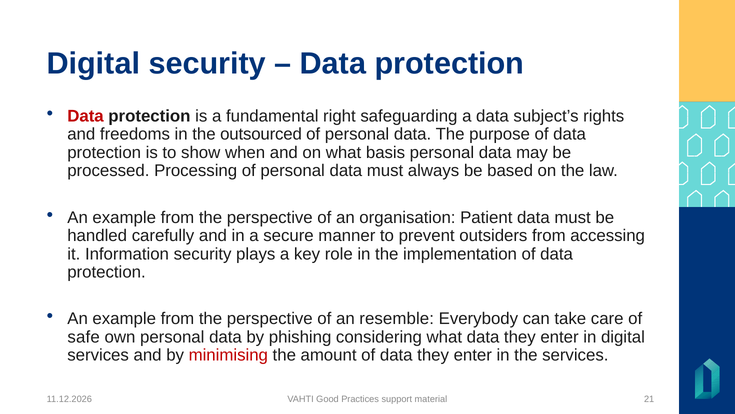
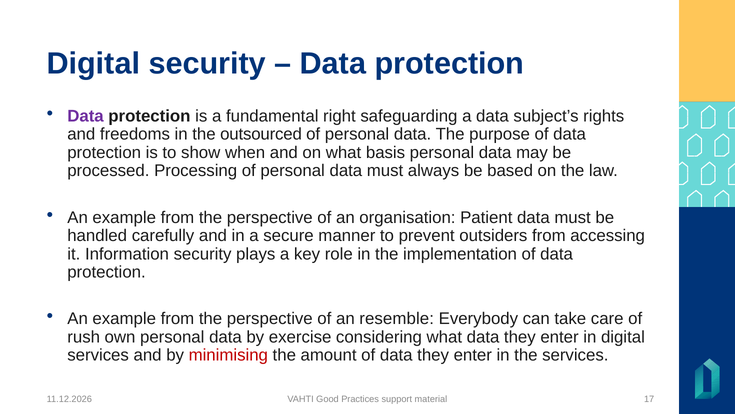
Data colour: red -> purple (86, 116)
safe: safe -> rush (84, 337)
phishing: phishing -> exercise (300, 337)
21: 21 -> 17 (649, 399)
